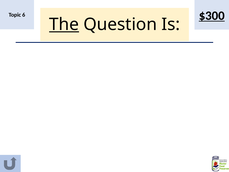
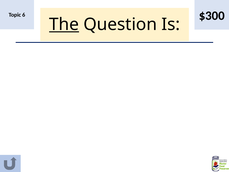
$300 underline: present -> none (212, 16)
